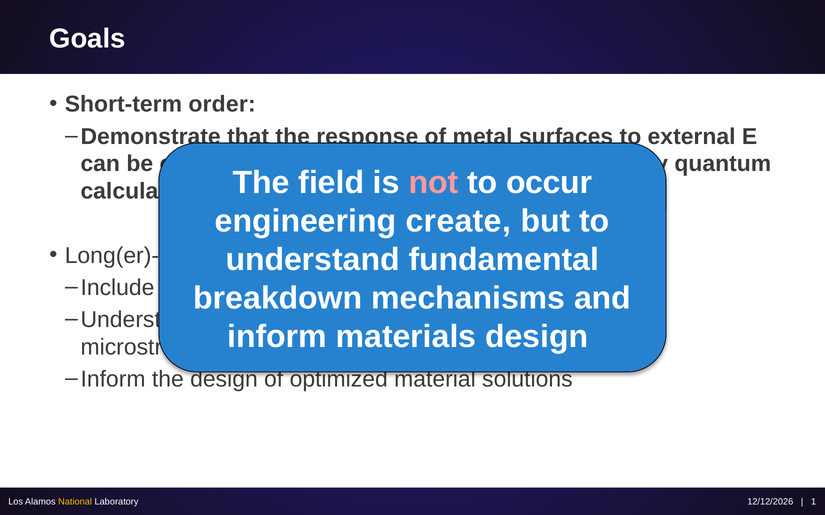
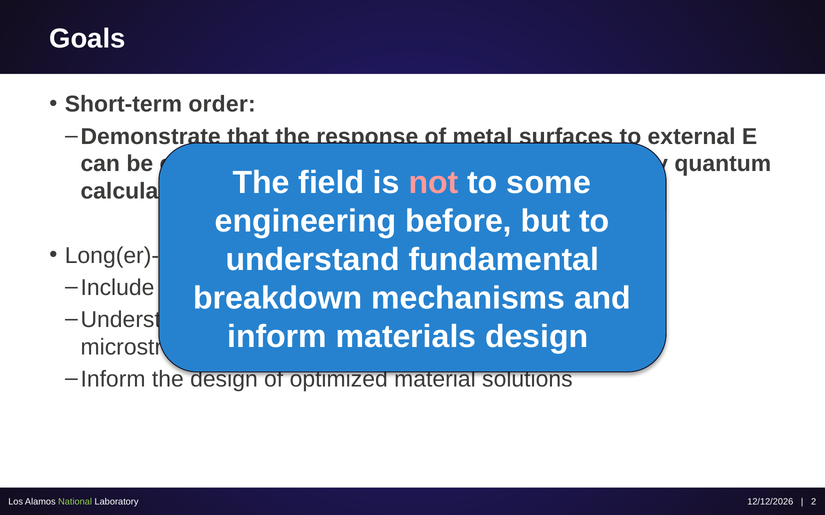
occur: occur -> some (549, 183)
create: create -> before (458, 221)
National colour: yellow -> light green (75, 502)
1: 1 -> 2 (814, 502)
